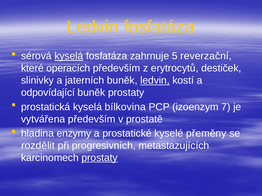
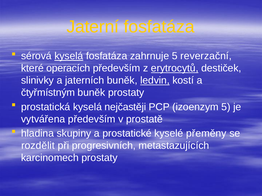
Ledvin: Ledvin -> Jaterní (93, 27)
erytrocytů underline: none -> present (175, 68)
odpovídající: odpovídající -> čtyřmístným (48, 93)
bílkovina: bílkovina -> nejčastěji (125, 107)
izoenzym 7: 7 -> 5 (226, 107)
enzymy: enzymy -> skupiny (74, 134)
prostaty underline: present -> none (100, 158)
